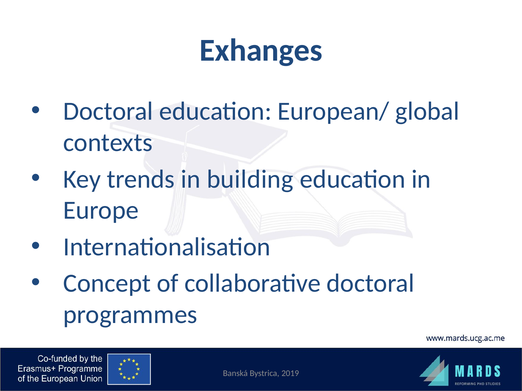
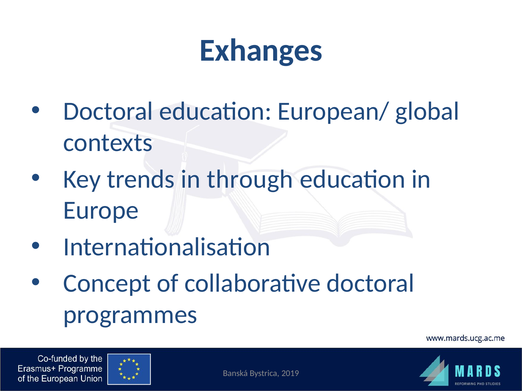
building: building -> through (250, 179)
